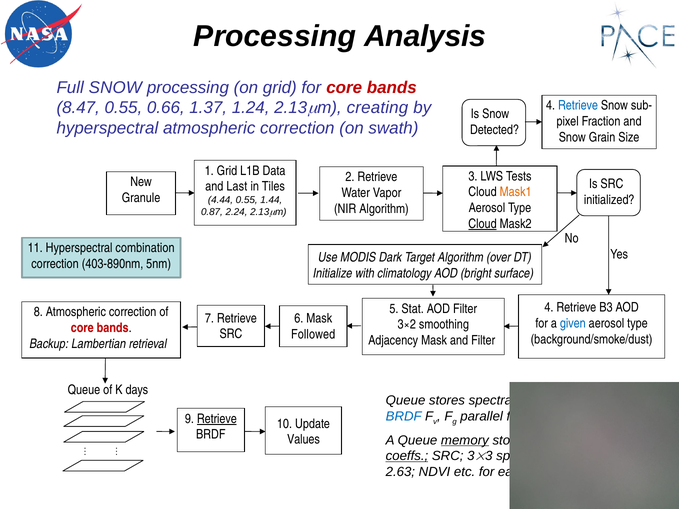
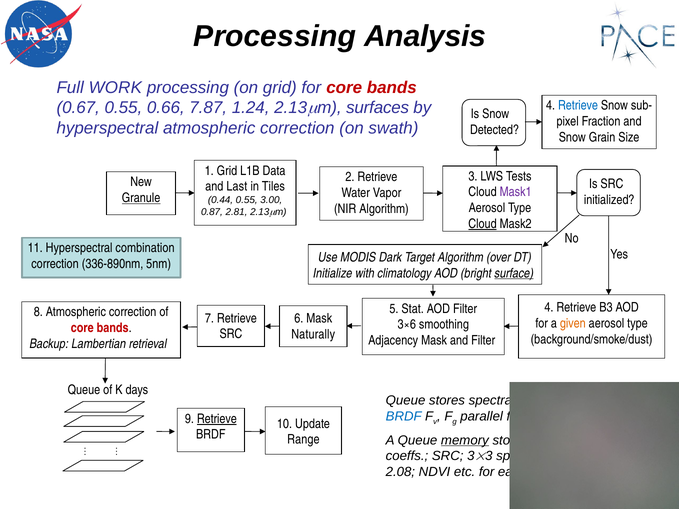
Full SNOW: SNOW -> WORK (115, 88)
8.47: 8.47 -> 0.67 (78, 108)
1.37: 1.37 -> 7.87 (208, 108)
creating: creating -> surfaces (378, 108)
Mask1 colour: orange -> purple (516, 192)
Granule underline: none -> present (141, 198)
4.44: 4.44 -> 0.44 (221, 200)
1.44: 1.44 -> 3.00 (271, 200)
2.24: 2.24 -> 2.81 (236, 212)
403-890nm: 403-890nm -> 336-890nm (113, 264)
surface underline: none -> present (514, 273)
given colour: blue -> orange (573, 324)
3×2: 3×2 -> 3×6 (407, 325)
Followed: Followed -> Naturally (313, 335)
Values: Values -> Range (303, 440)
coeffs underline: present -> none (407, 456)
2.63: 2.63 -> 2.08 (400, 472)
